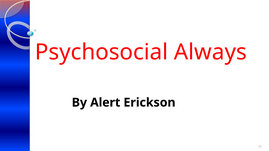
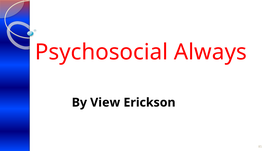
Alert: Alert -> View (105, 103)
